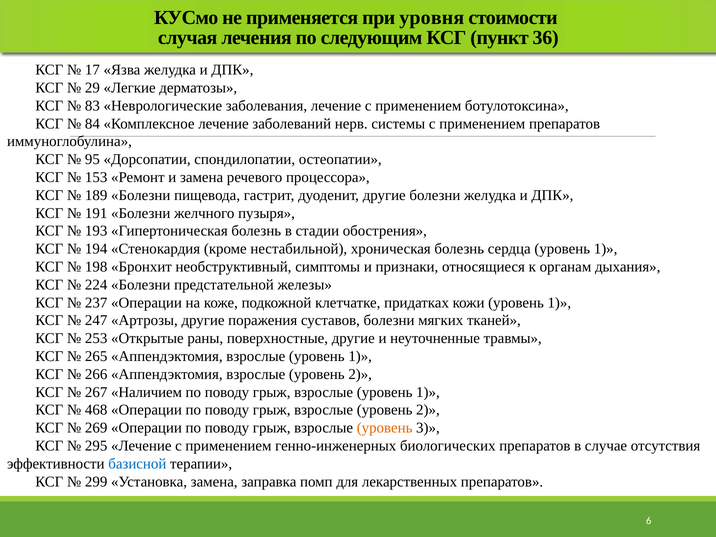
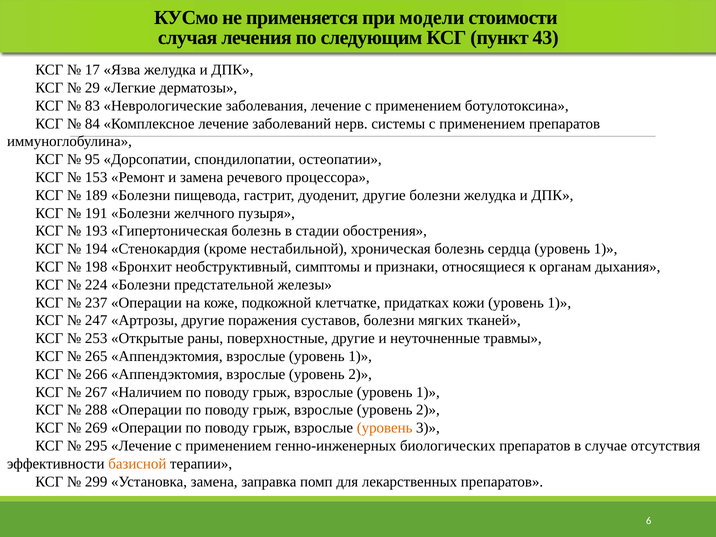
уровня: уровня -> модели (432, 18)
36: 36 -> 43 (546, 38)
468: 468 -> 288 (96, 410)
базисной colour: blue -> orange (137, 464)
